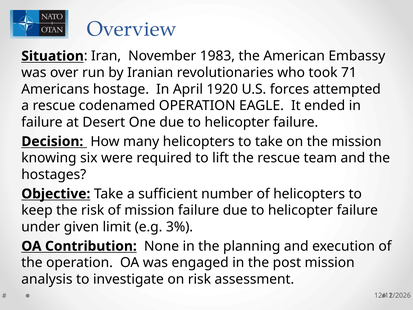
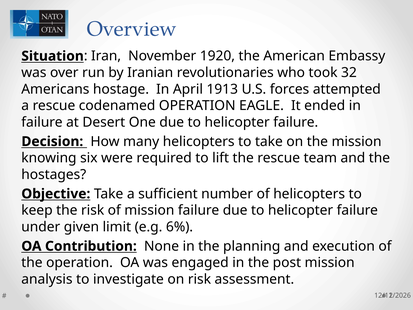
1983: 1983 -> 1920 (217, 56)
71: 71 -> 32 (349, 73)
1920: 1920 -> 1913 (222, 89)
3%: 3% -> 6% (180, 227)
